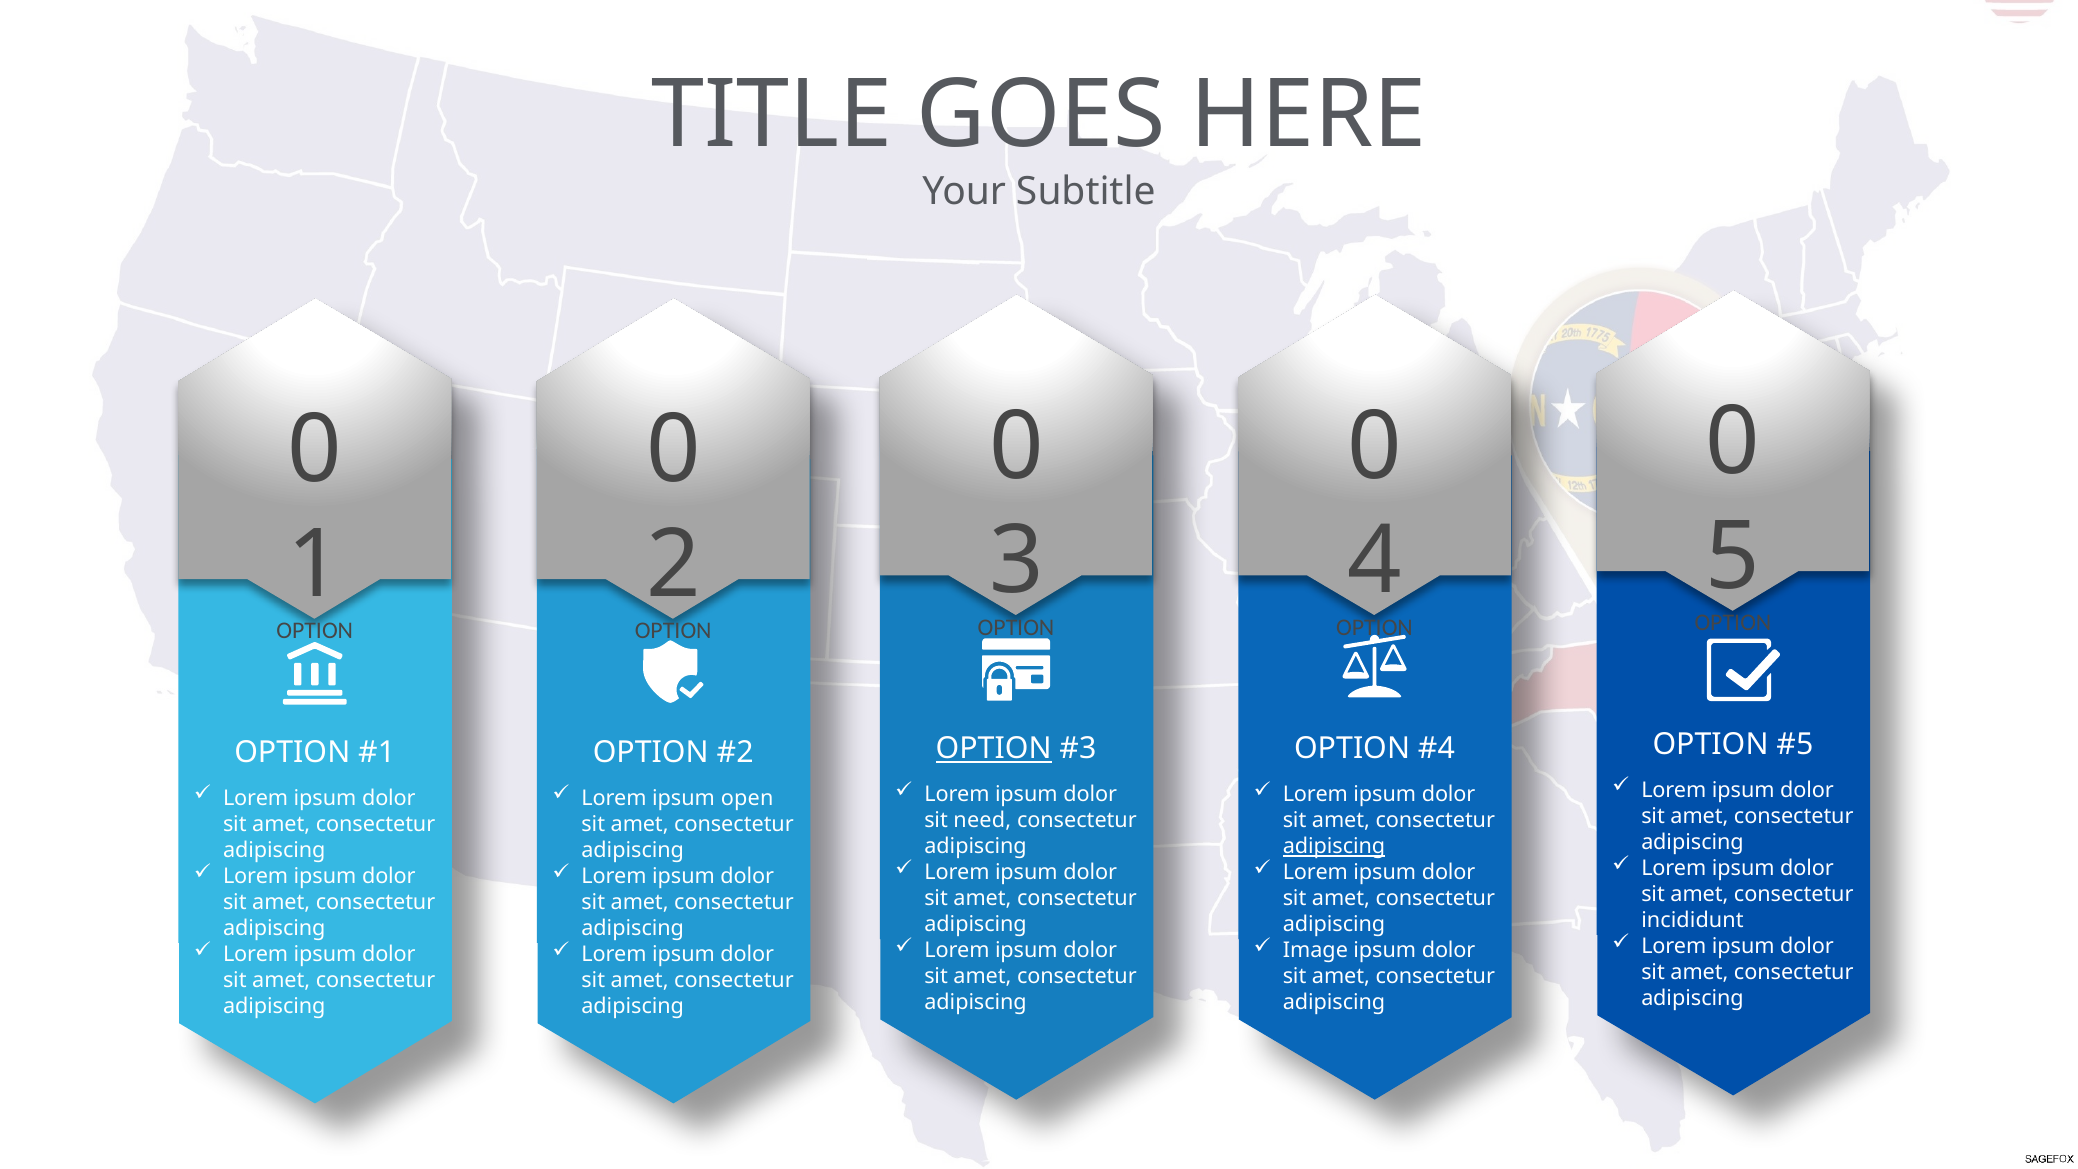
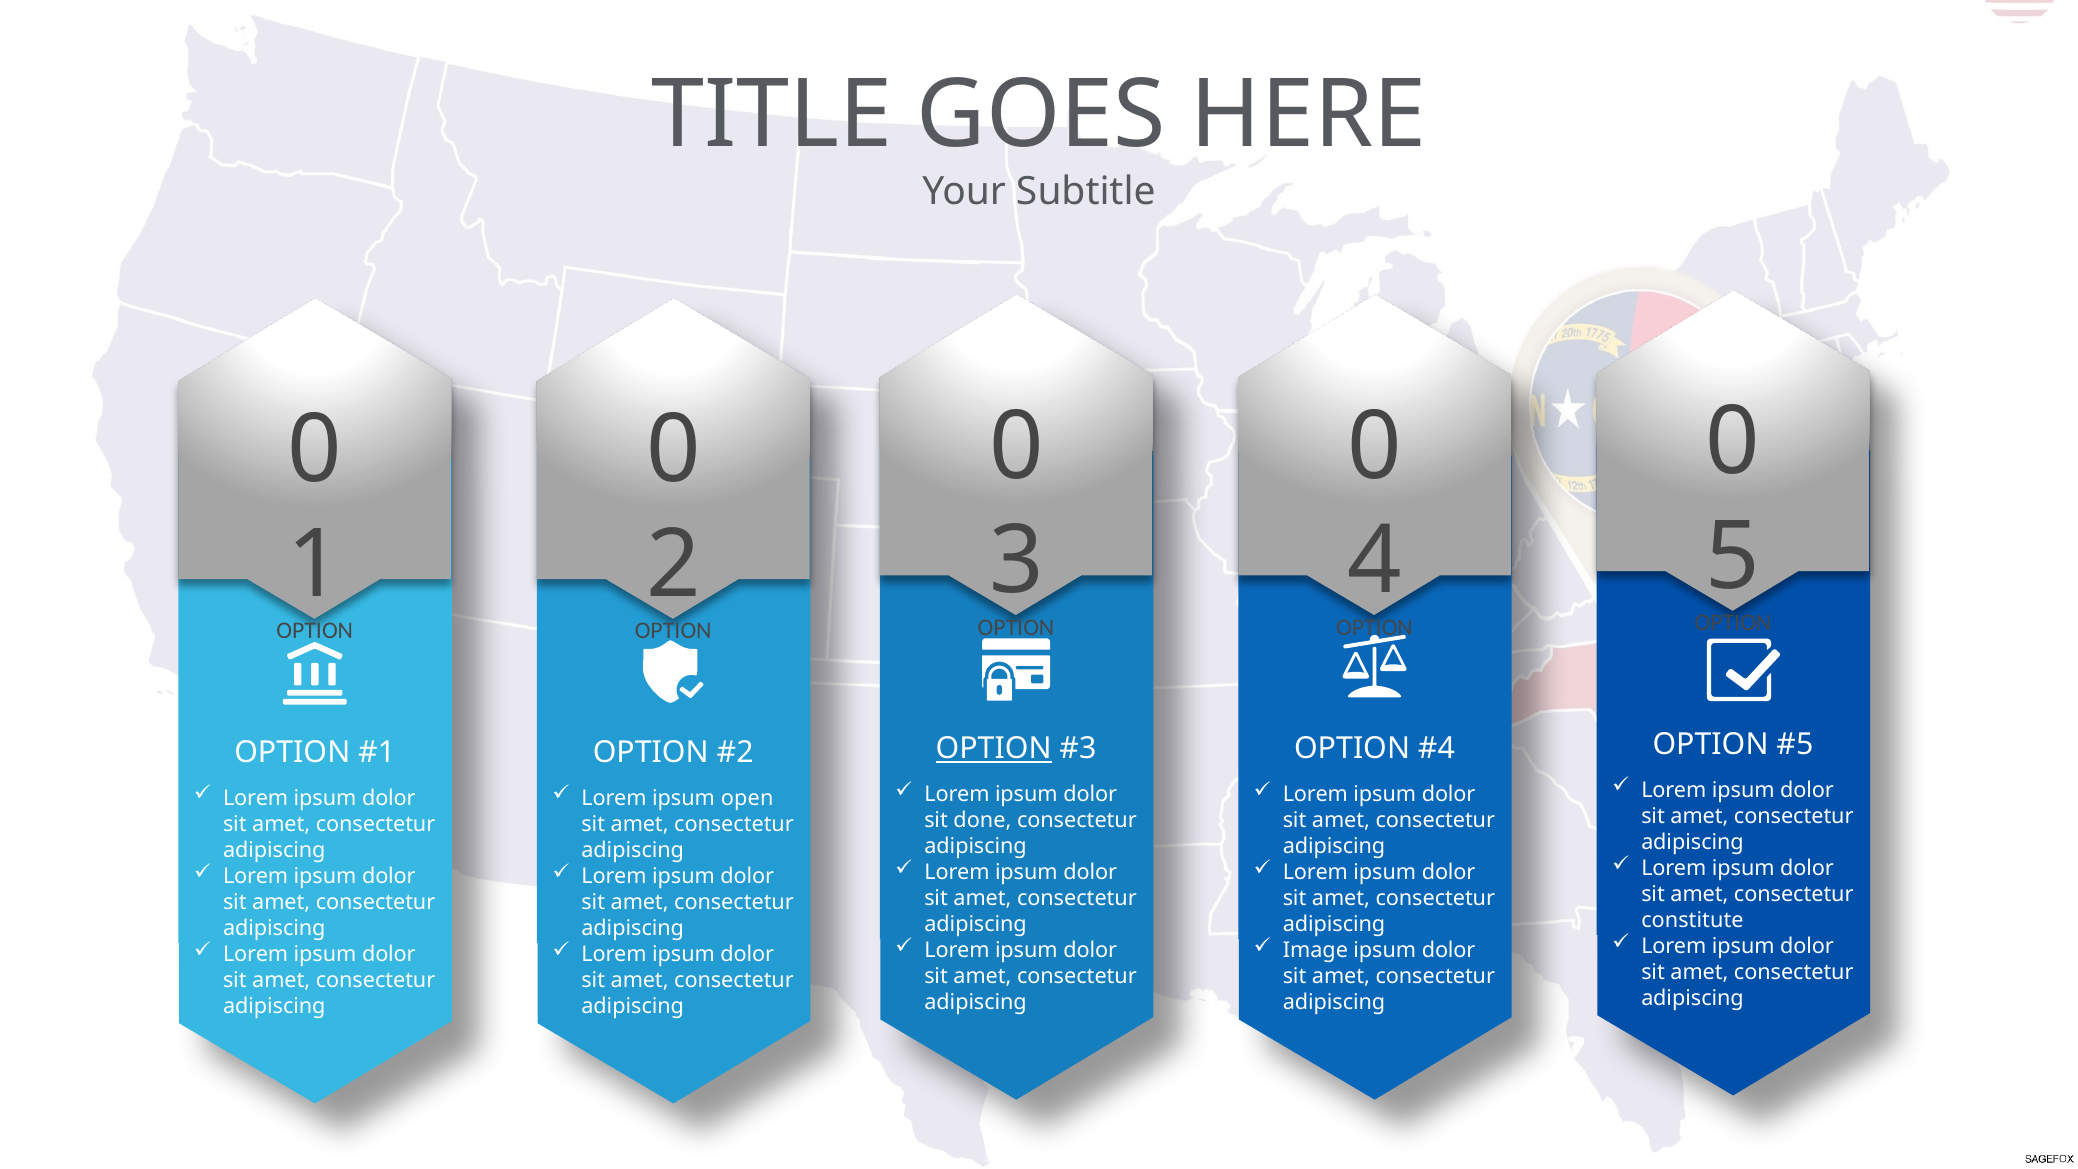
need: need -> done (982, 821)
adipiscing underline: present -> none (1334, 847)
incididunt: incididunt -> constitute (1692, 920)
